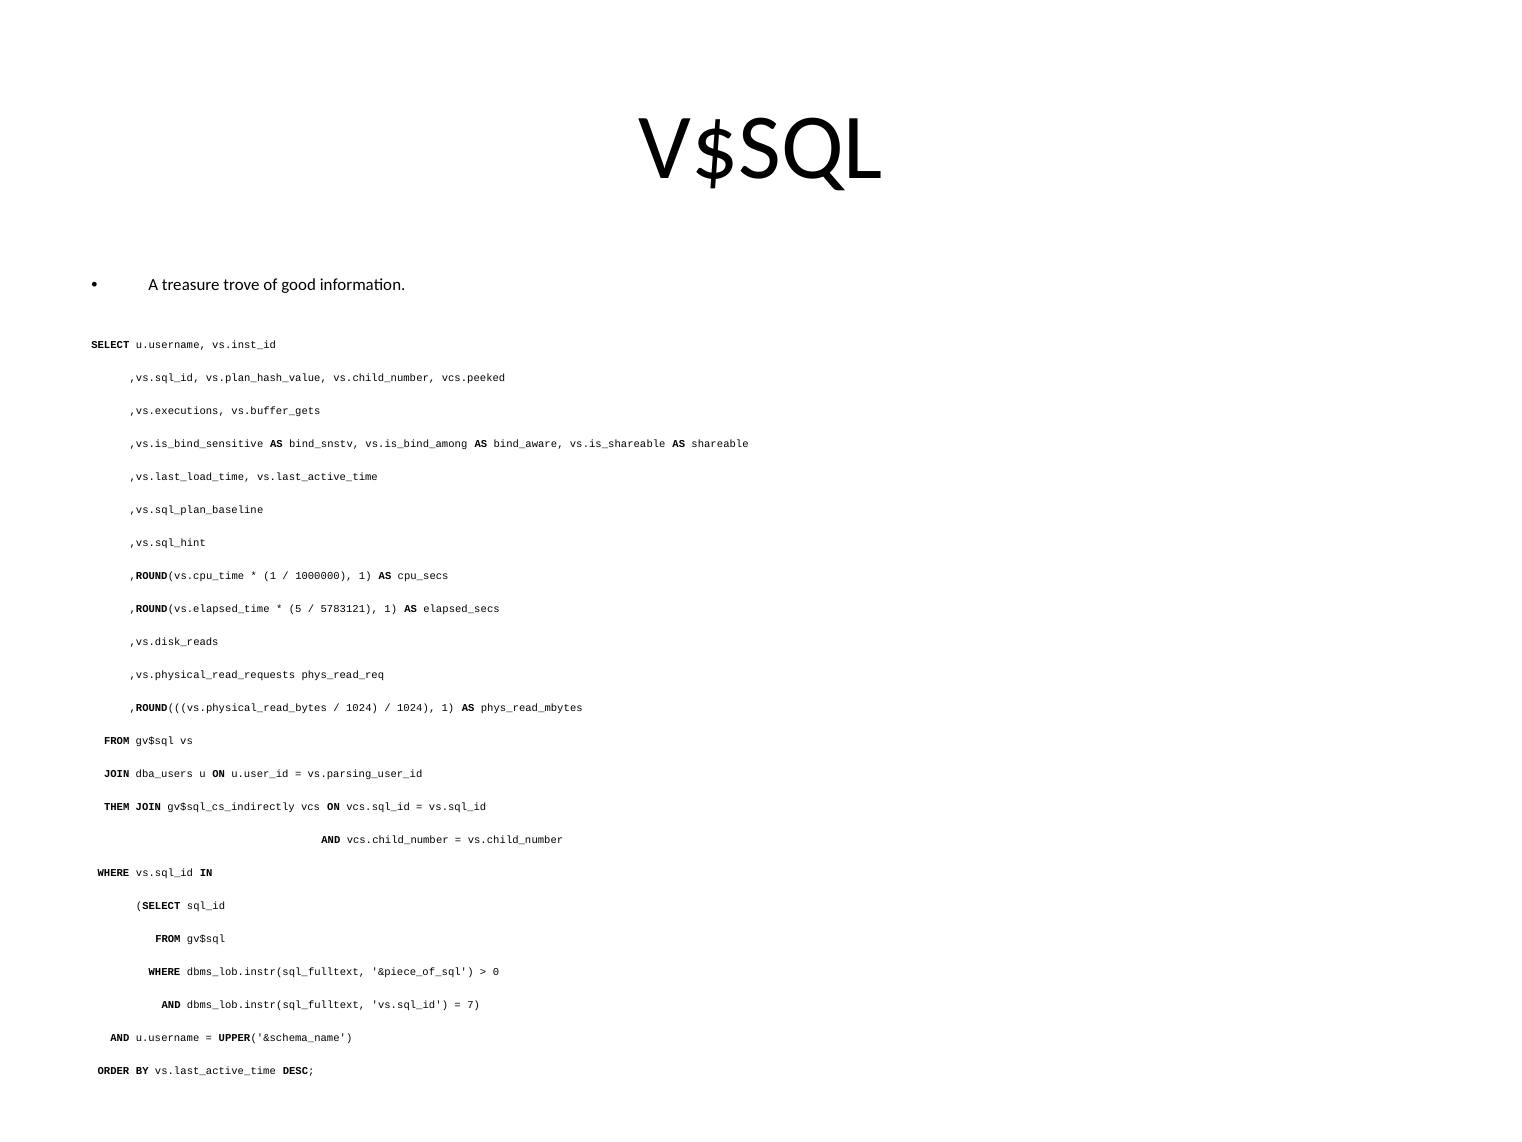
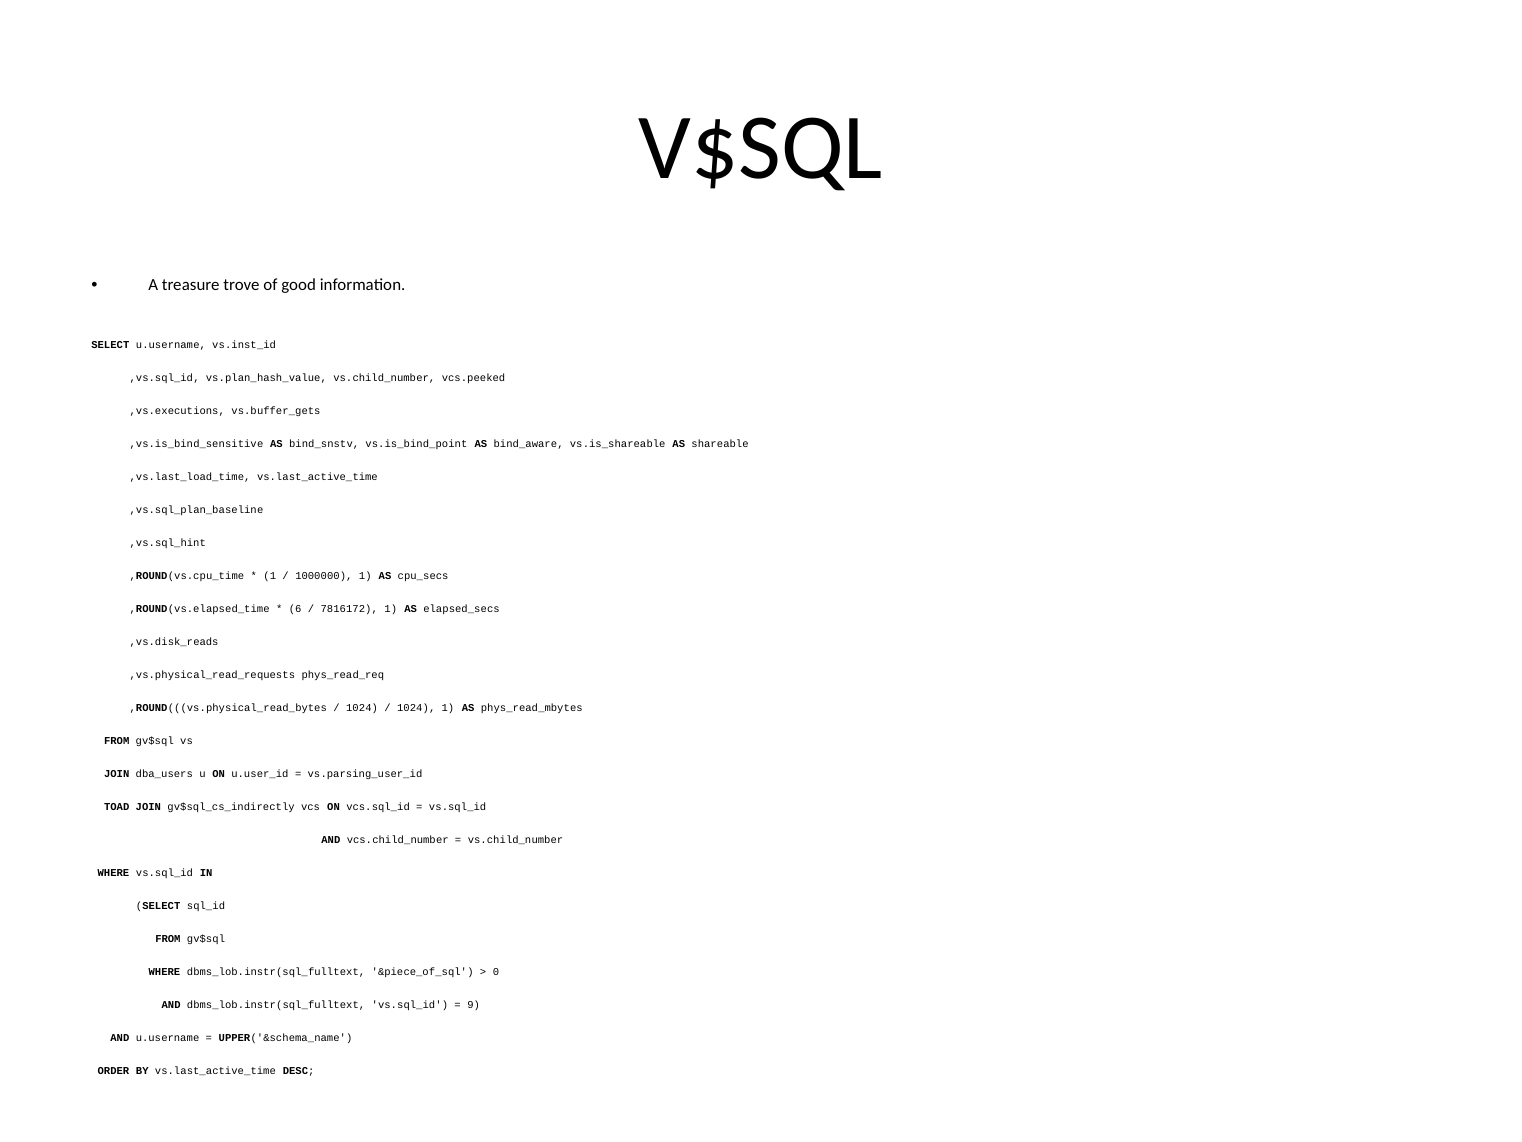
vs.is_bind_among: vs.is_bind_among -> vs.is_bind_point (416, 444)
5: 5 -> 6 (295, 609)
5783121: 5783121 -> 7816172 (349, 609)
THEM: THEM -> TOAD (117, 807)
7: 7 -> 9 (474, 1004)
